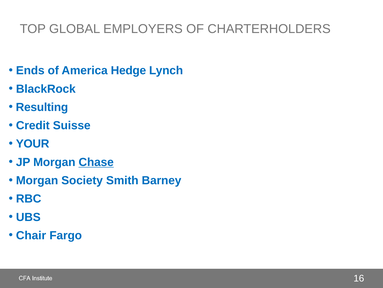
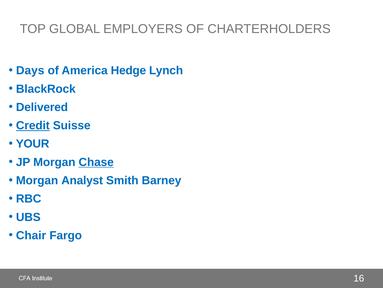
Ends: Ends -> Days (30, 70)
Resulting: Resulting -> Delivered (42, 107)
Credit underline: none -> present (33, 125)
Society: Society -> Analyst (82, 180)
